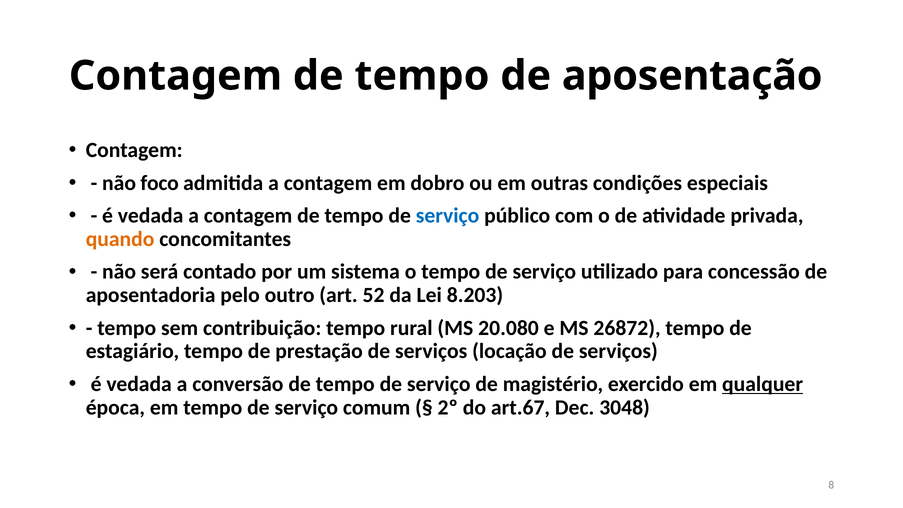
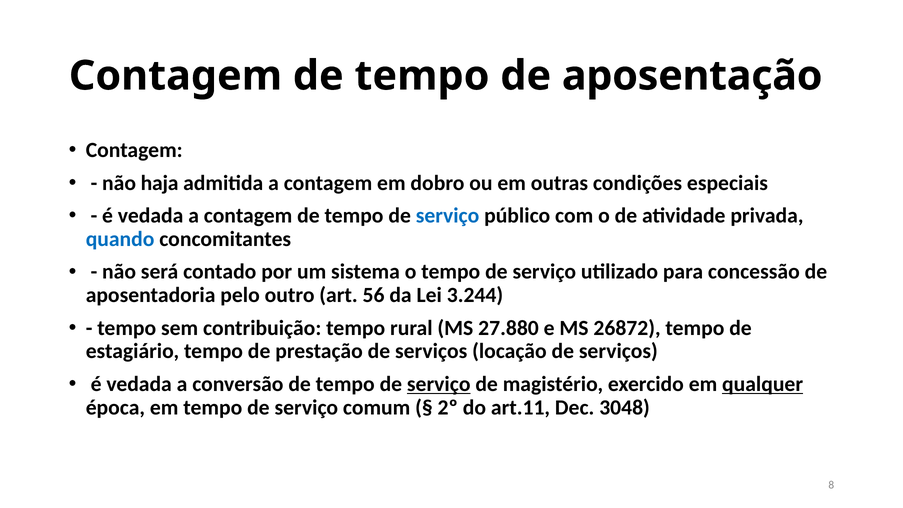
foco: foco -> haja (160, 183)
quando colour: orange -> blue (120, 239)
52: 52 -> 56 (374, 295)
8.203: 8.203 -> 3.244 (475, 295)
20.080: 20.080 -> 27.880 (508, 328)
serviço underline: none -> present (439, 384)
art.67: art.67 -> art.11 (521, 407)
